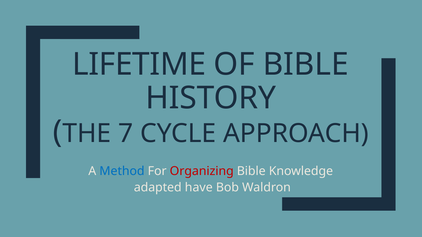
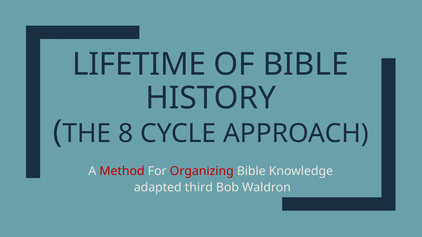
7: 7 -> 8 (126, 134)
Method colour: blue -> red (122, 171)
have: have -> third (199, 188)
